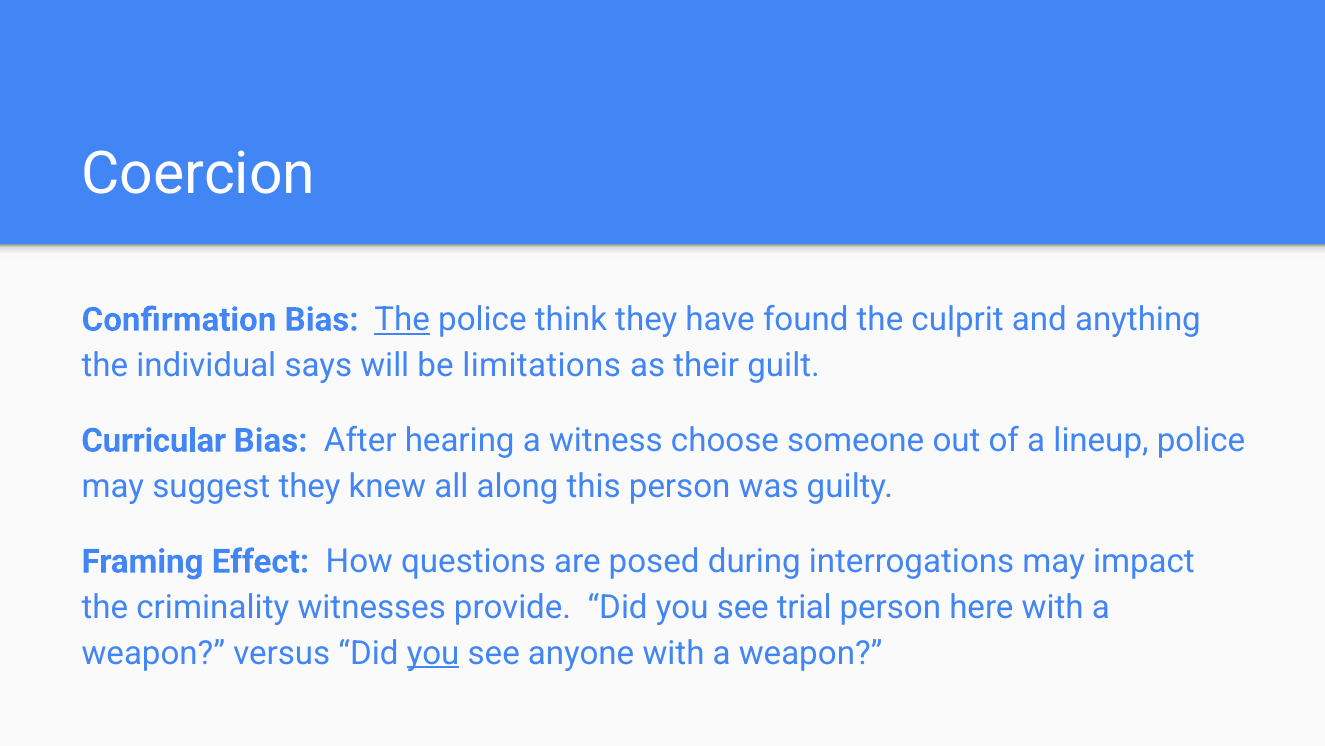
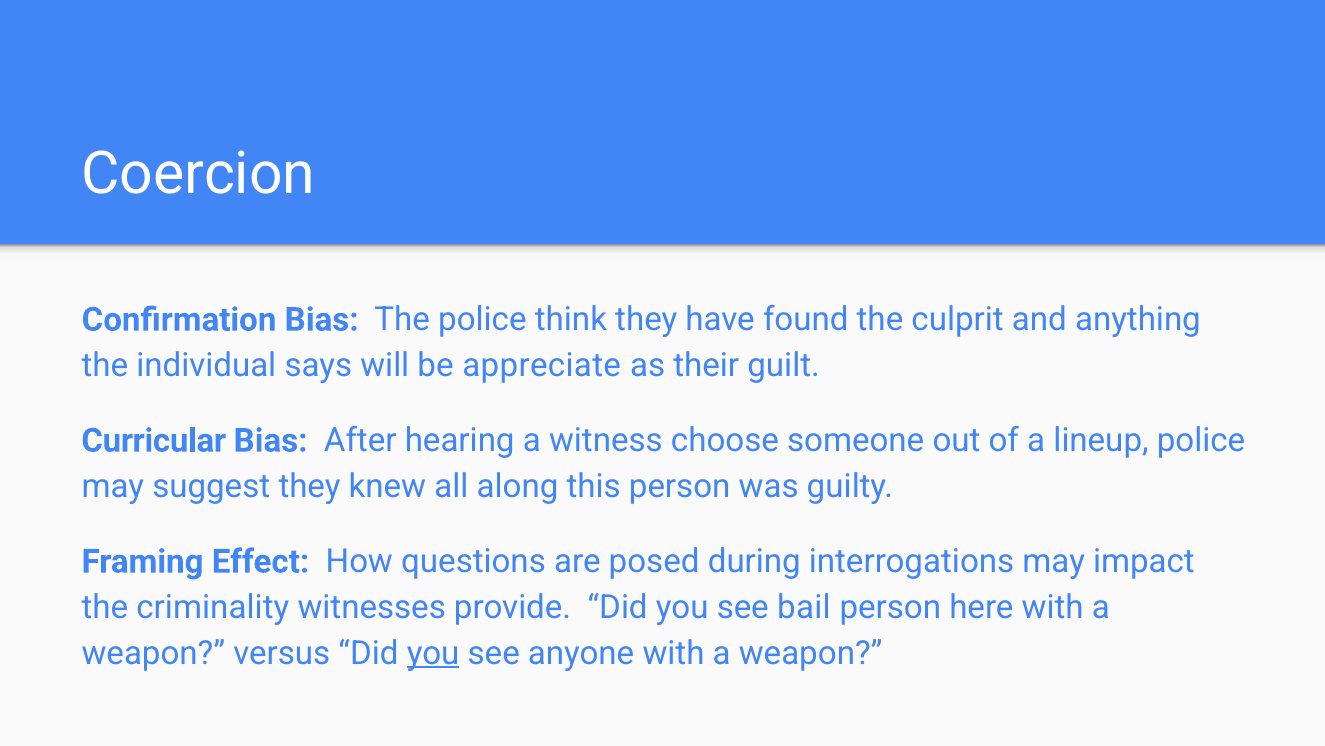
The underline: present -> none (402, 319)
limitations: limitations -> appreciate (542, 365)
trial: trial -> bail (804, 607)
